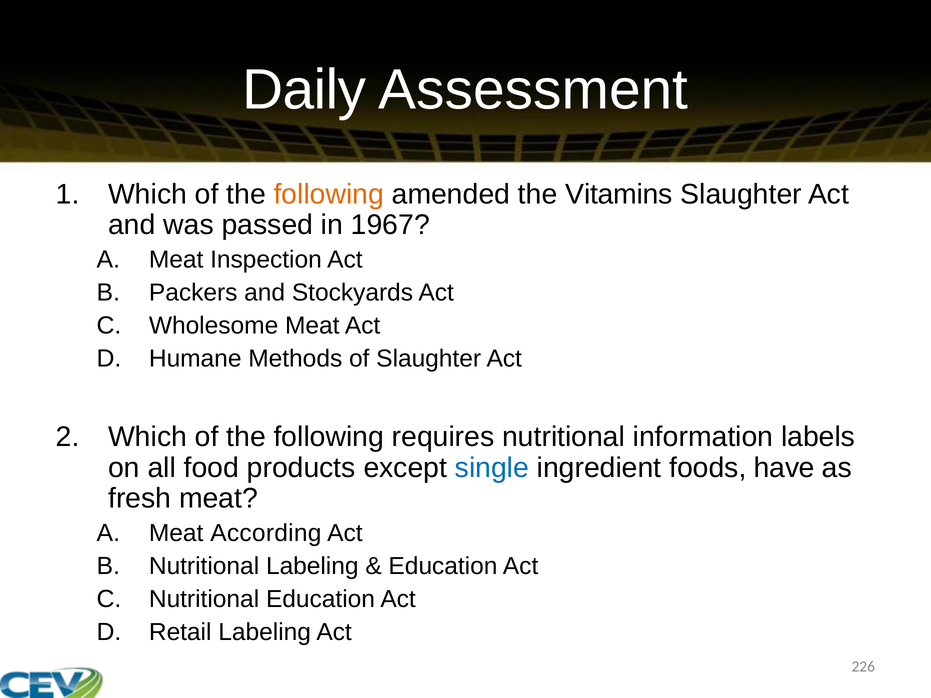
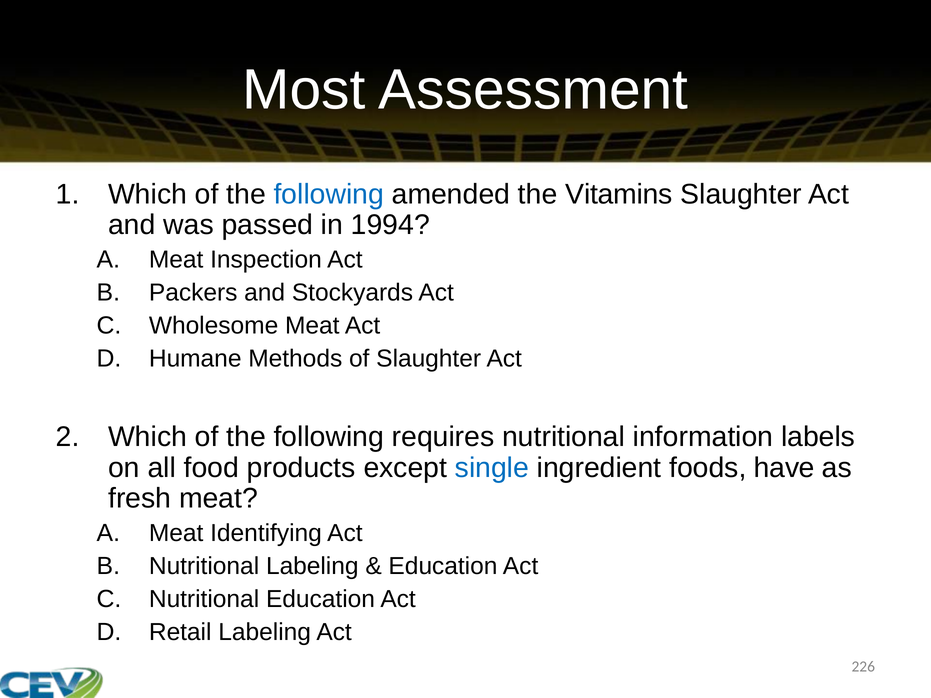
Daily: Daily -> Most (304, 90)
following colour: orange -> blue (329, 194)
1967: 1967 -> 1994 (390, 225)
According: According -> Identifying (266, 533)
